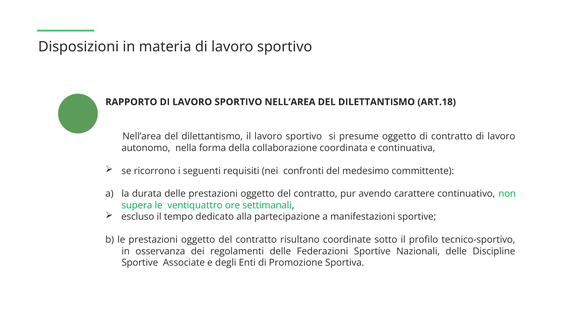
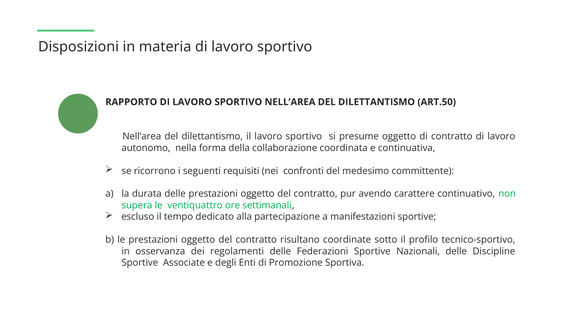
ART.18: ART.18 -> ART.50 (437, 102)
